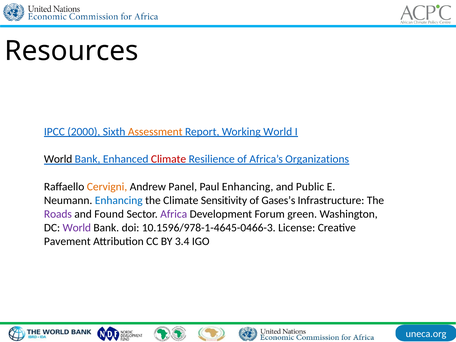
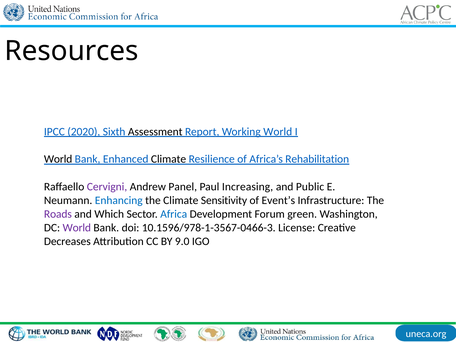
2000: 2000 -> 2020 (84, 132)
Assessment colour: orange -> black (155, 132)
Climate colour: red -> black (169, 159)
Organizations: Organizations -> Rehabilitation (317, 159)
Cervigni colour: orange -> purple (107, 187)
Paul Enhancing: Enhancing -> Increasing (248, 187)
Gases’s: Gases’s -> Event’s (278, 200)
Found: Found -> Which (109, 214)
Africa colour: purple -> blue (174, 214)
10.1596/978-1-4645-0466-3: 10.1596/978-1-4645-0466-3 -> 10.1596/978-1-3567-0466-3 (209, 228)
Pavement: Pavement -> Decreases (67, 242)
3.4: 3.4 -> 9.0 (182, 242)
